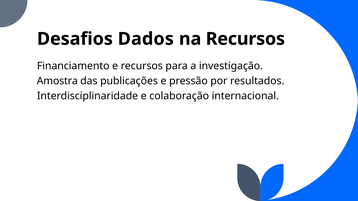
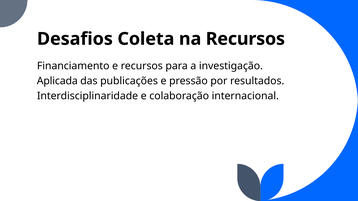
Dados: Dados -> Coleta (146, 39)
Amostra: Amostra -> Aplicada (57, 81)
